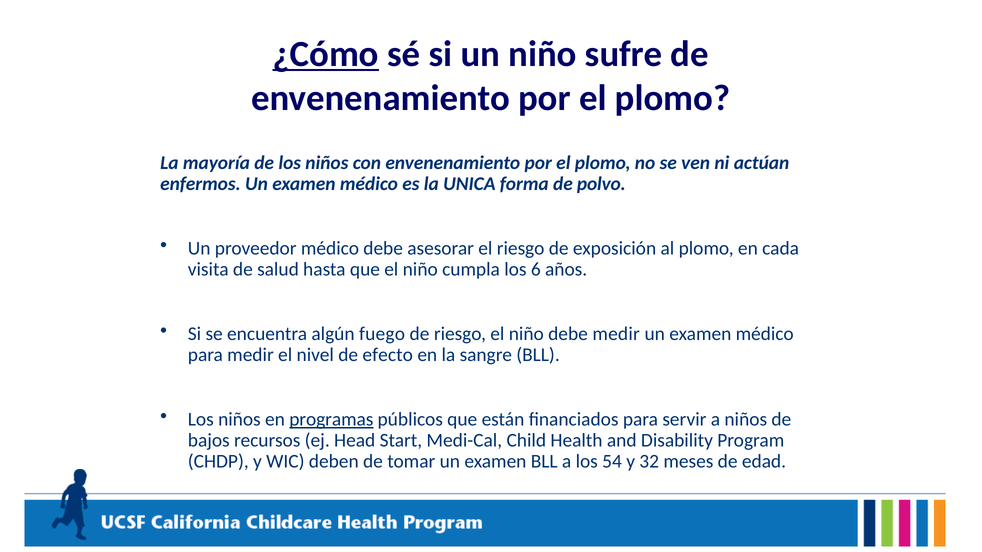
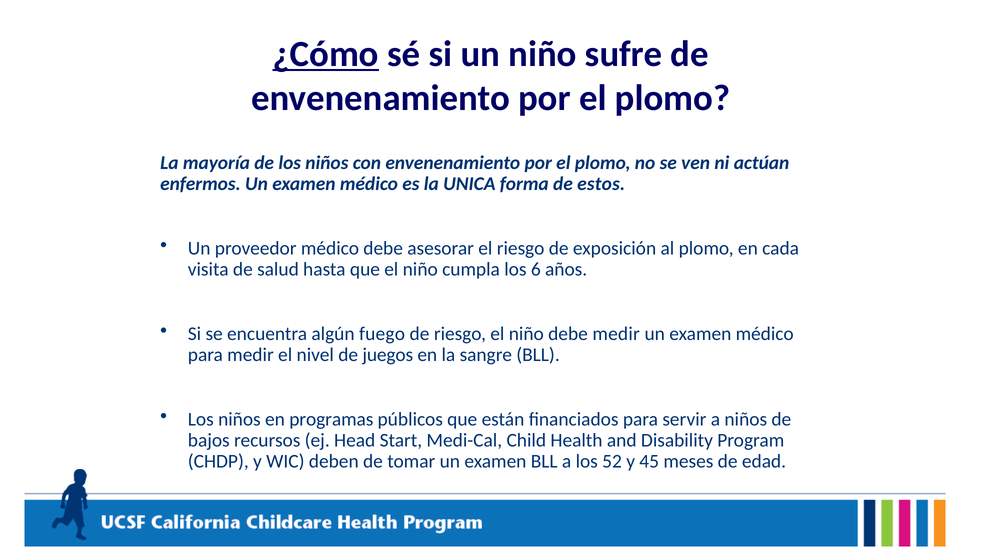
polvo: polvo -> estos (601, 184)
efecto: efecto -> juegos (388, 355)
programas underline: present -> none (331, 420)
54: 54 -> 52 (612, 462)
32: 32 -> 45 (649, 462)
